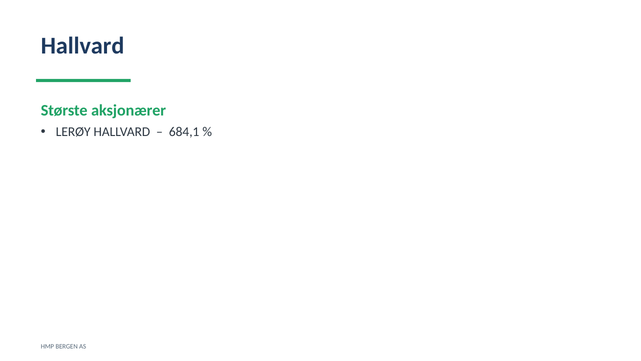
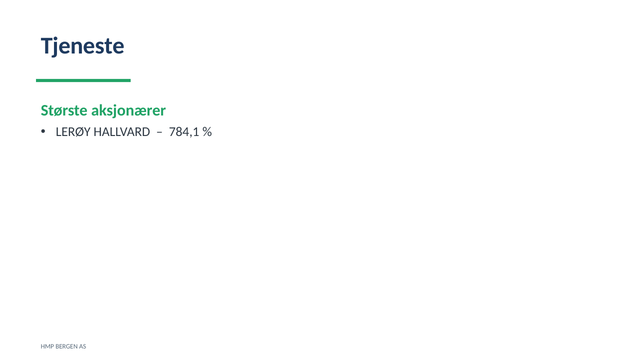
Hallvard: Hallvard -> Tjeneste (83, 46)
684,1: 684,1 -> 784,1 (184, 132)
